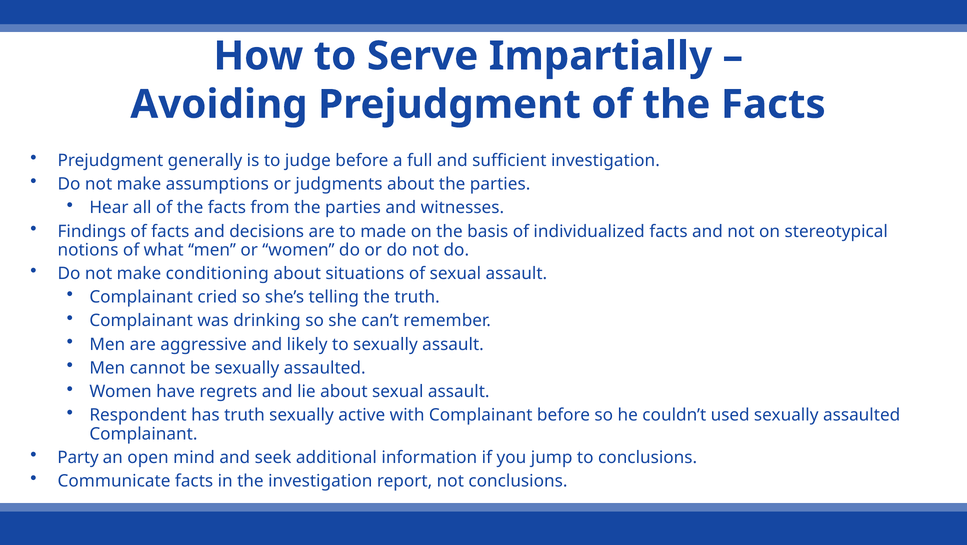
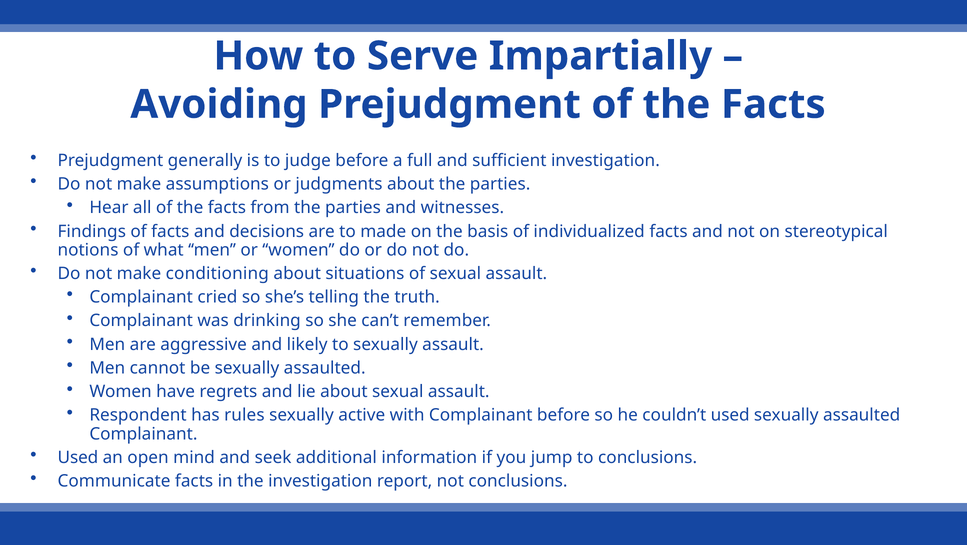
has truth: truth -> rules (244, 416)
Party: Party -> Used (78, 458)
